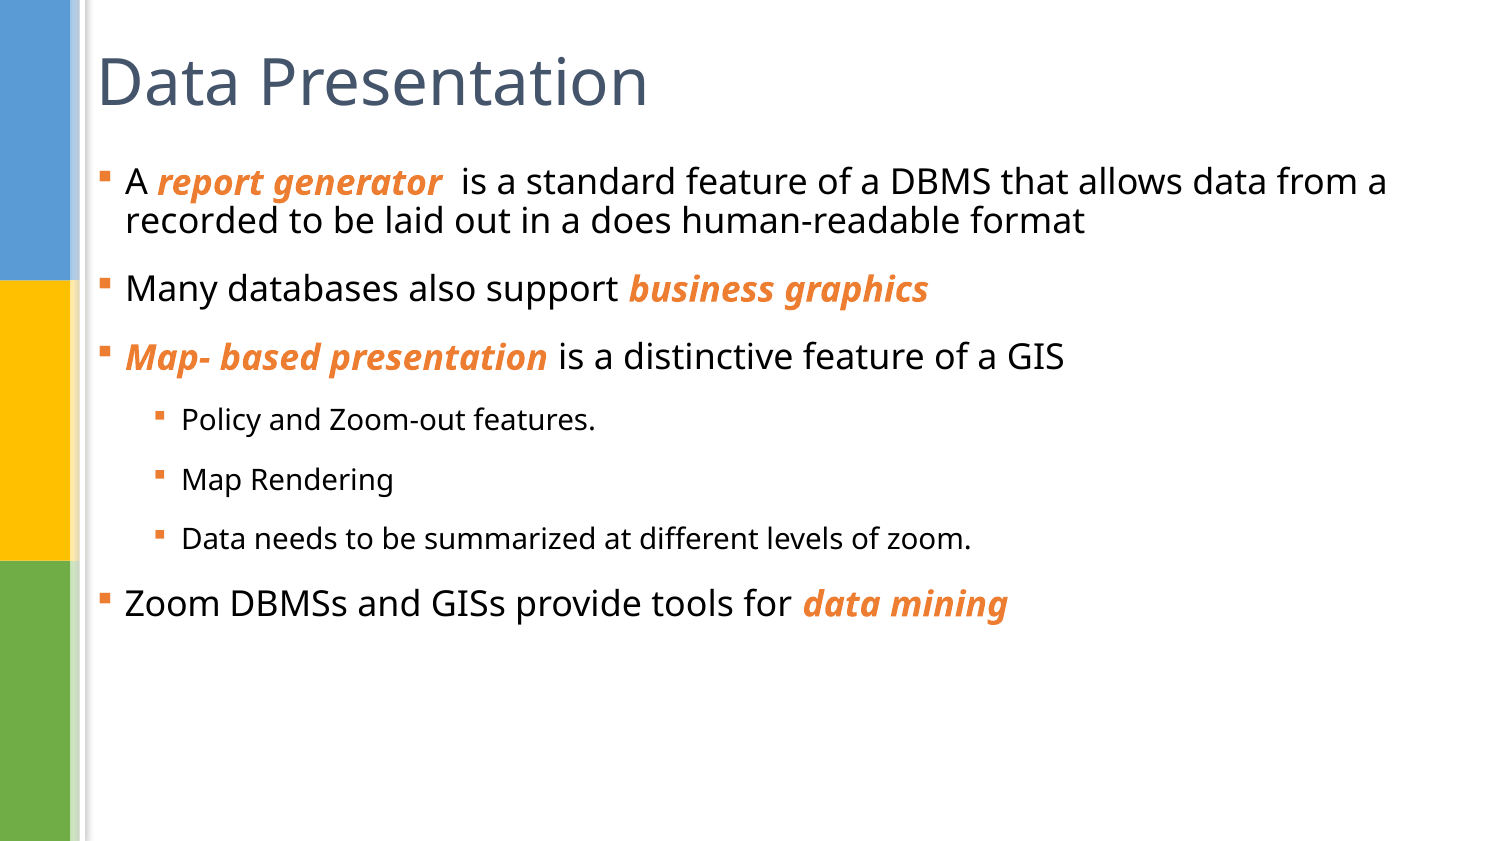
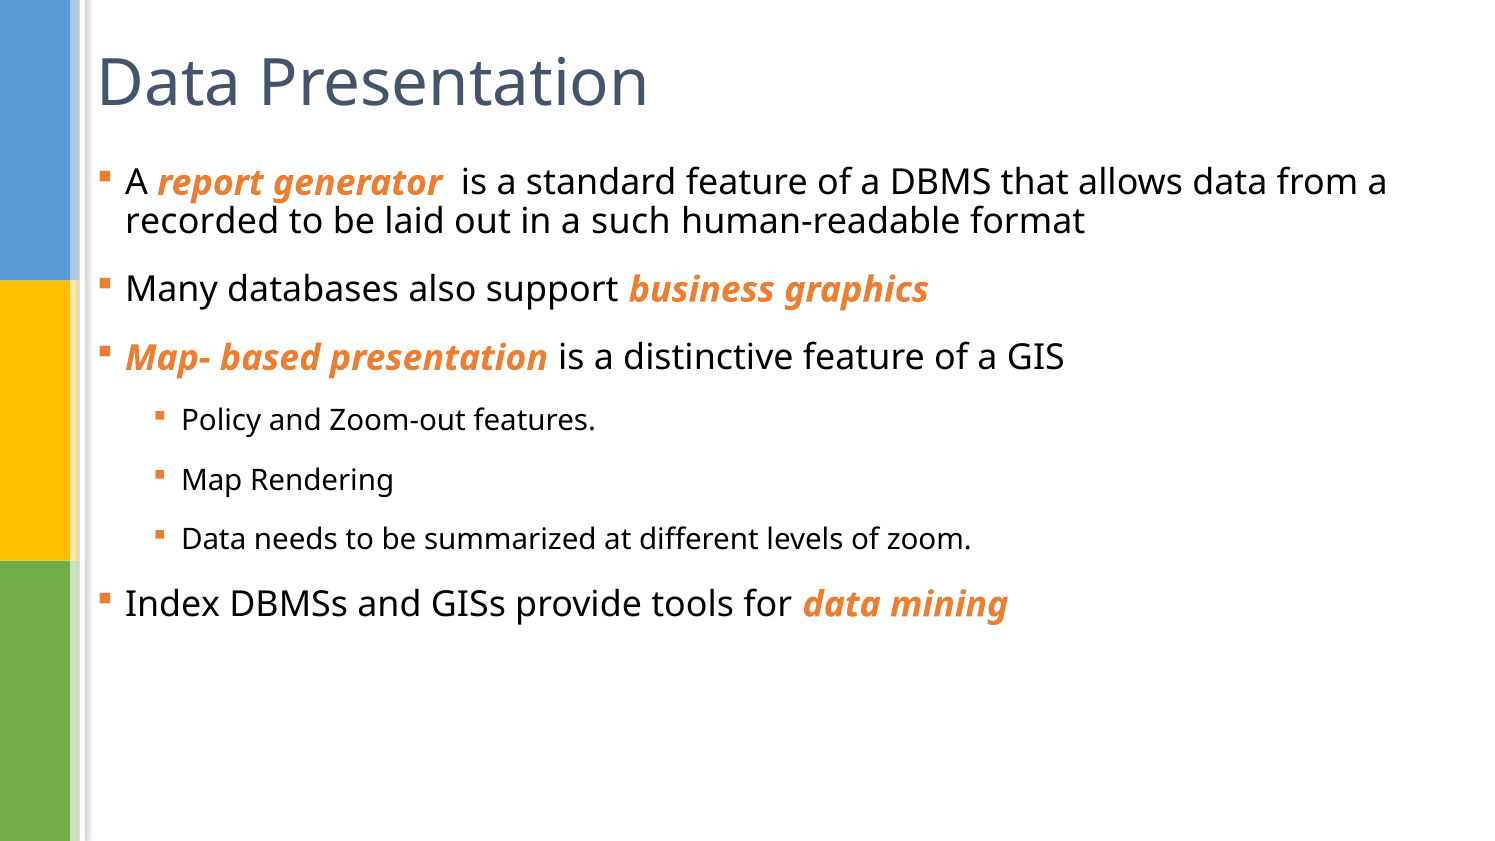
does: does -> such (631, 222)
Zoom: Zoom -> Index (173, 605)
